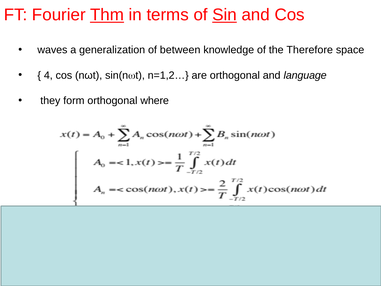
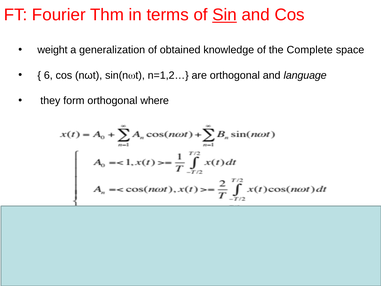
Thm underline: present -> none (107, 15)
waves: waves -> weight (52, 50)
between: between -> obtained (180, 50)
Therefore: Therefore -> Complete (310, 50)
4: 4 -> 6 (48, 75)
